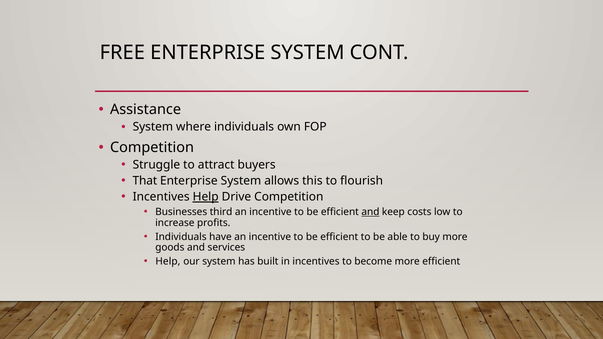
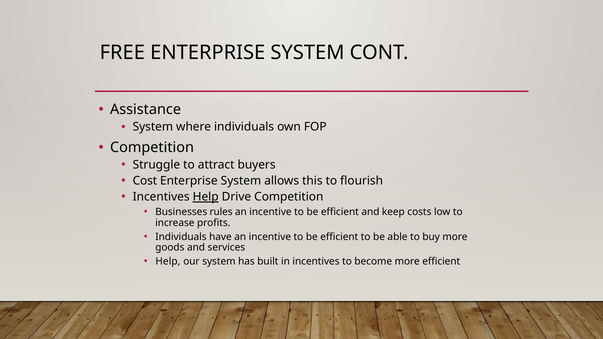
That: That -> Cost (145, 181)
third: third -> rules (221, 212)
and underline: present -> none (370, 212)
